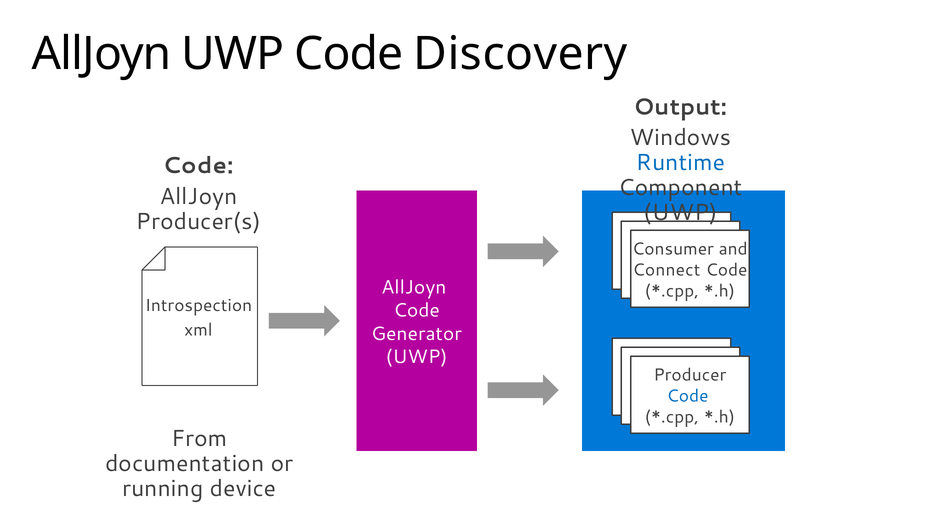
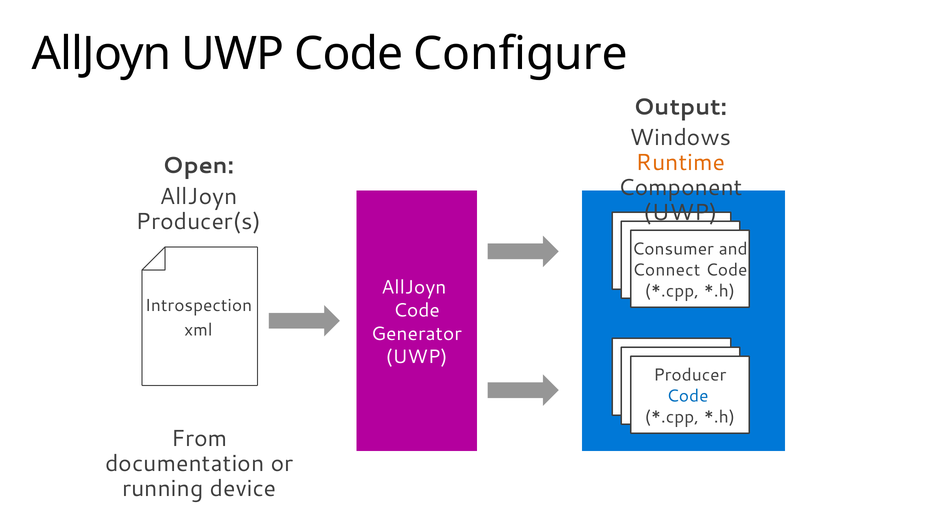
Discovery: Discovery -> Configure (521, 54)
Runtime colour: blue -> orange (680, 163)
Code: Code -> Open (198, 166)
